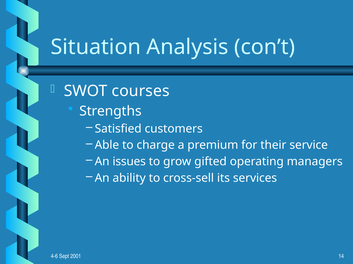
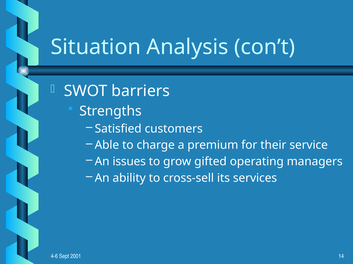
courses: courses -> barriers (141, 91)
